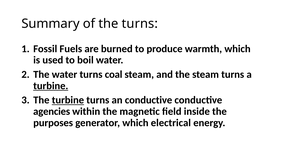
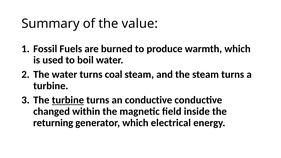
the turns: turns -> value (140, 24)
turbine underline: present -> none (51, 86)
agencies: agencies -> changed (52, 112)
purposes: purposes -> returning (53, 123)
